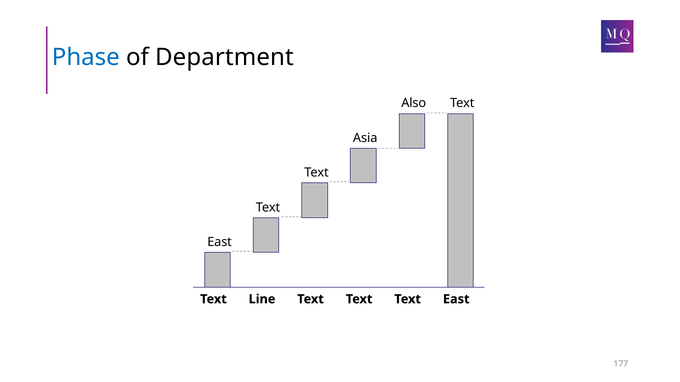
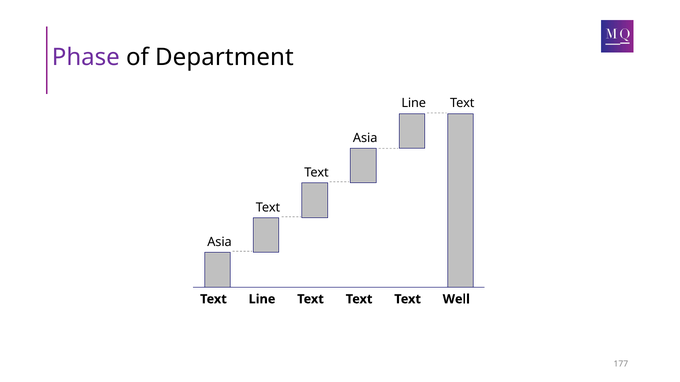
Phase colour: blue -> purple (86, 57)
Also: Also -> Line (414, 103)
East: East -> Asia (220, 242)
Text Text East: East -> Well (456, 299)
